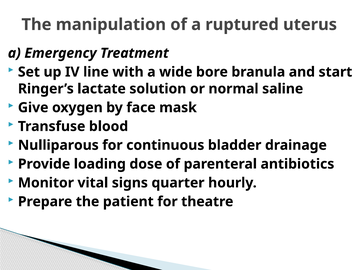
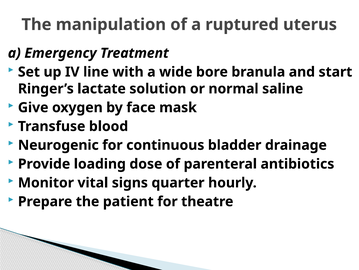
Nulliparous: Nulliparous -> Neurogenic (58, 145)
